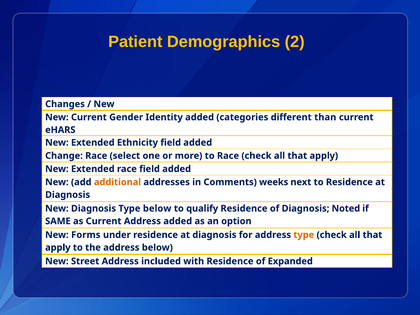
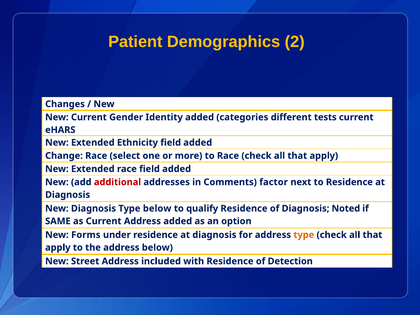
than: than -> tests (325, 117)
additional colour: orange -> red (117, 182)
weeks: weeks -> factor (274, 182)
Expanded: Expanded -> Detection (290, 261)
